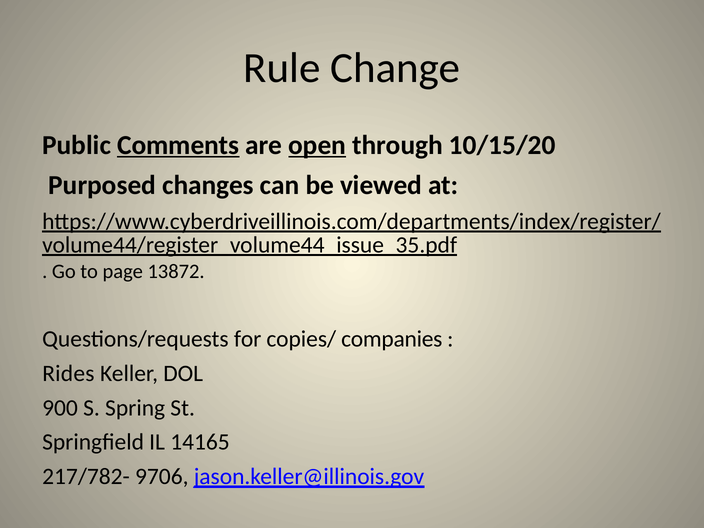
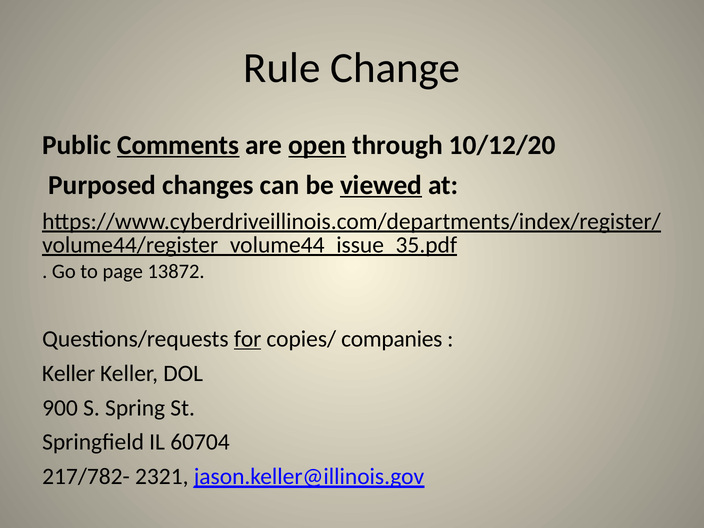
10/15/20: 10/15/20 -> 10/12/20 (502, 145)
viewed underline: none -> present (381, 185)
for underline: none -> present (248, 339)
Rides: Rides -> Keller (69, 373)
14165: 14165 -> 60704 (200, 442)
9706: 9706 -> 2321 (162, 477)
